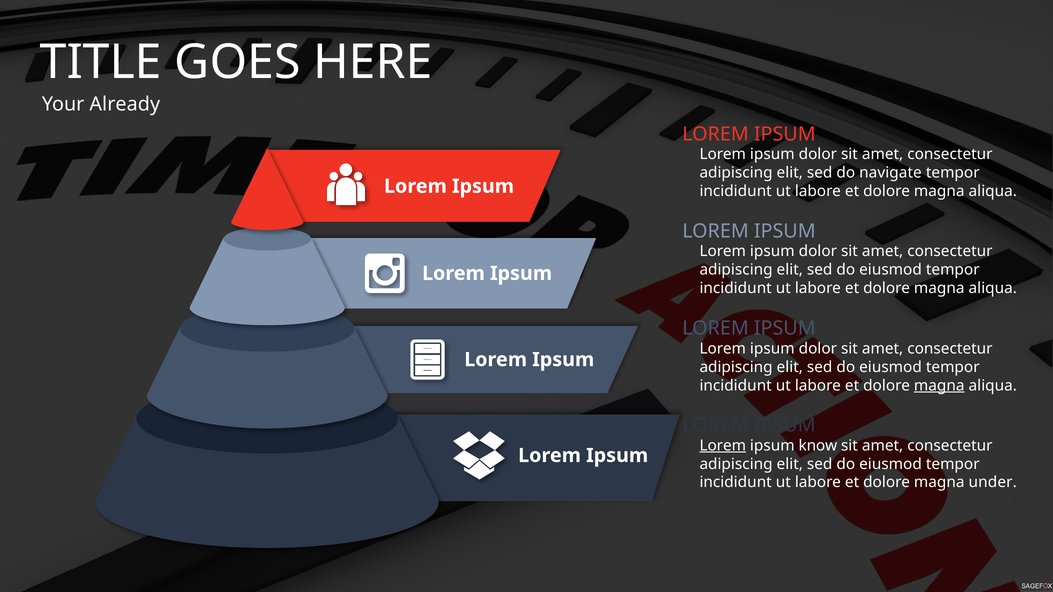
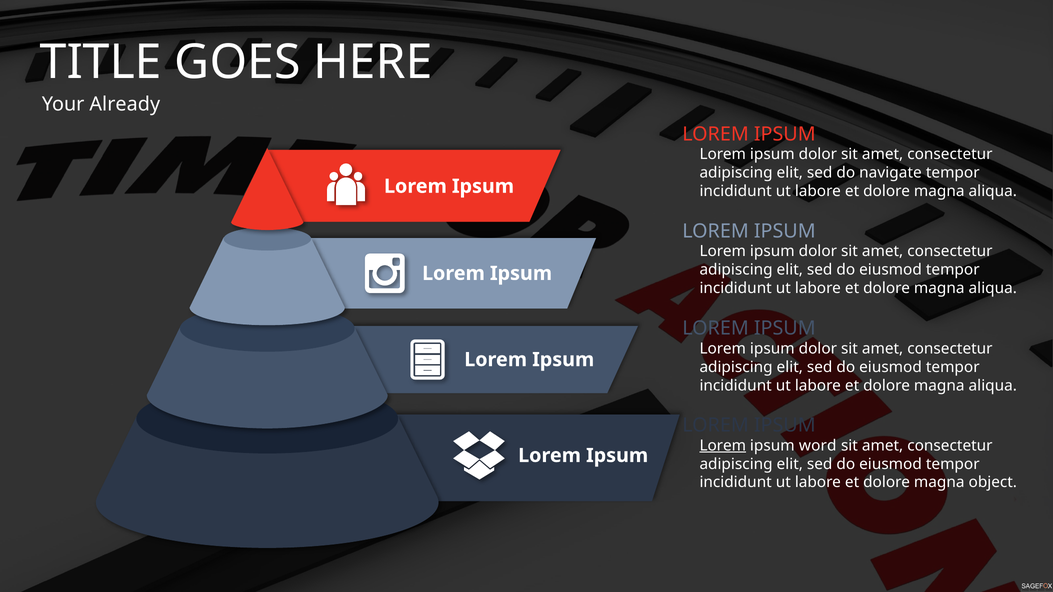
magna underline: present -> none (939, 386)
know: know -> word (818, 446)
under: under -> object (993, 483)
